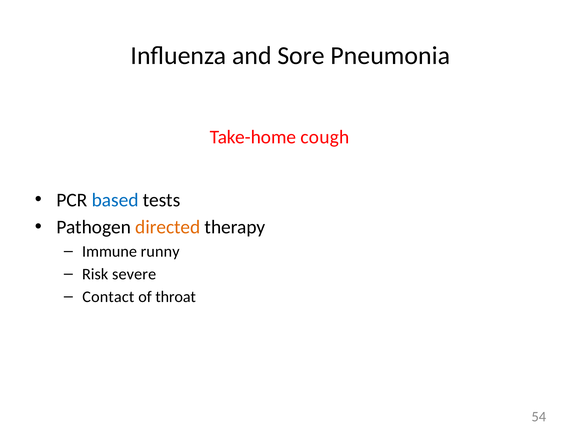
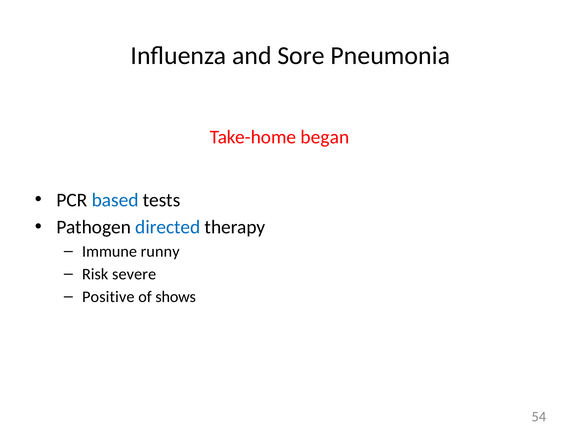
cough: cough -> began (325, 137)
directed colour: orange -> blue (168, 227)
Contact: Contact -> Positive (108, 297)
throat: throat -> shows (176, 297)
